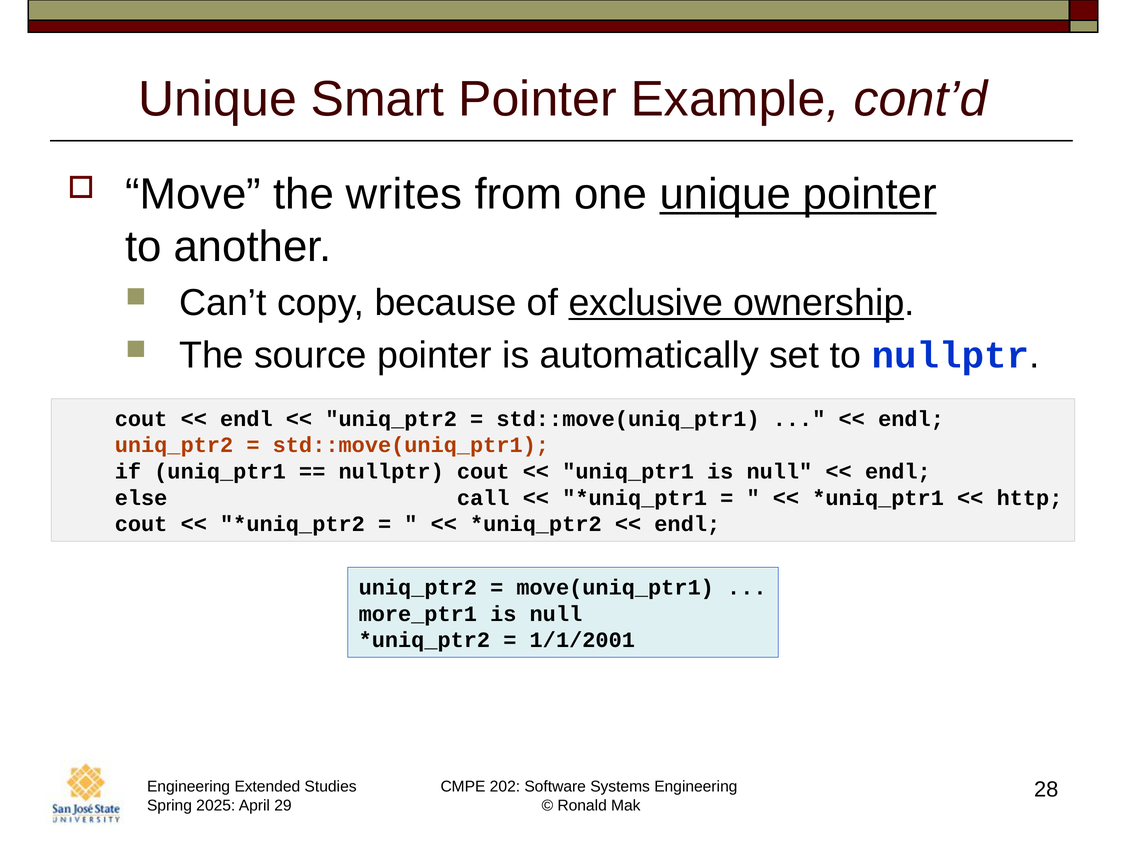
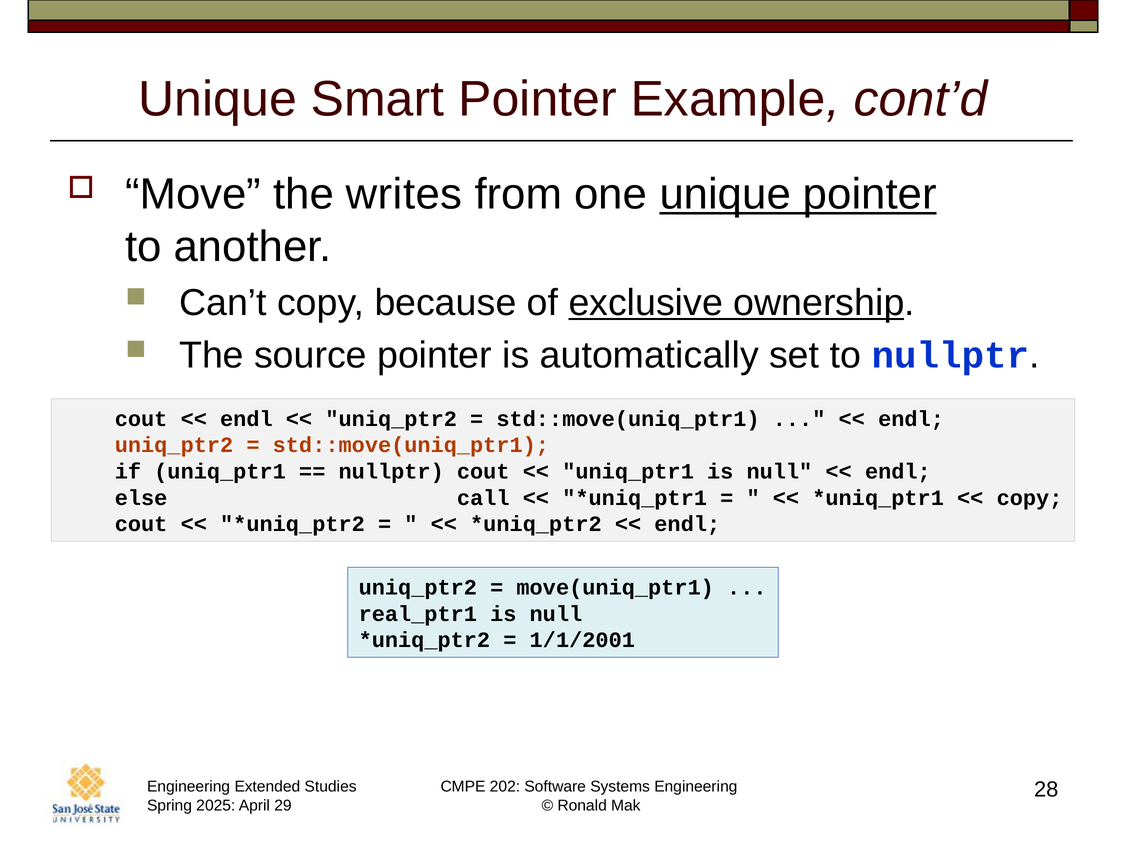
http: http -> copy (1030, 498)
more_ptr1: more_ptr1 -> real_ptr1 (418, 614)
